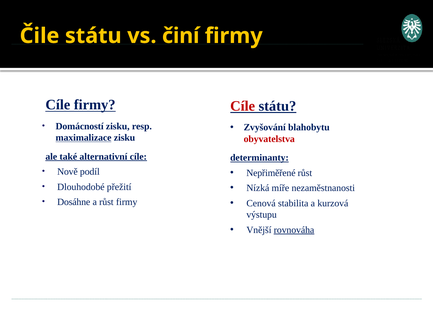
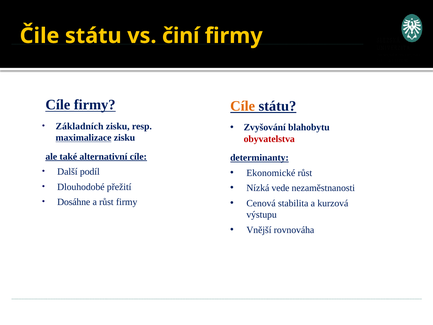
Cíle colour: red -> orange (243, 106)
Domácností: Domácností -> Základních (80, 126)
Nově: Nově -> Další (67, 172)
Nepřiměřené: Nepřiměřené -> Ekonomické (271, 173)
míře: míře -> vede (280, 188)
rovnováha underline: present -> none (294, 230)
